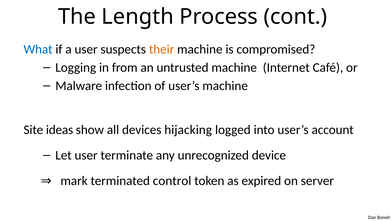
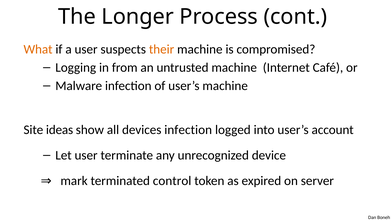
Length: Length -> Longer (138, 17)
What colour: blue -> orange (38, 49)
devices hijacking: hijacking -> infection (188, 130)
